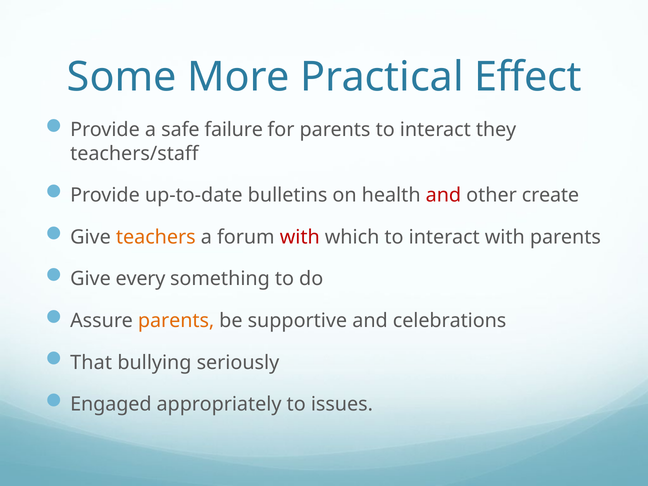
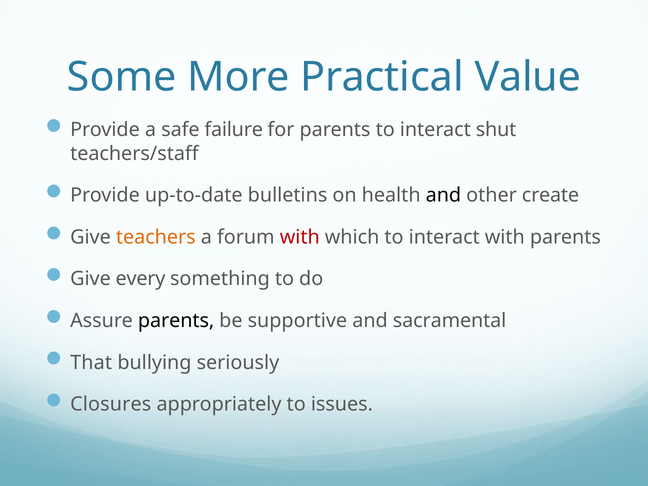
Effect: Effect -> Value (528, 77)
they: they -> shut (496, 130)
and colour: red -> black (443, 195)
parents colour: orange -> black (176, 321)
celebrations: celebrations -> sacramental (450, 321)
Engaged: Engaged -> Closures (111, 404)
